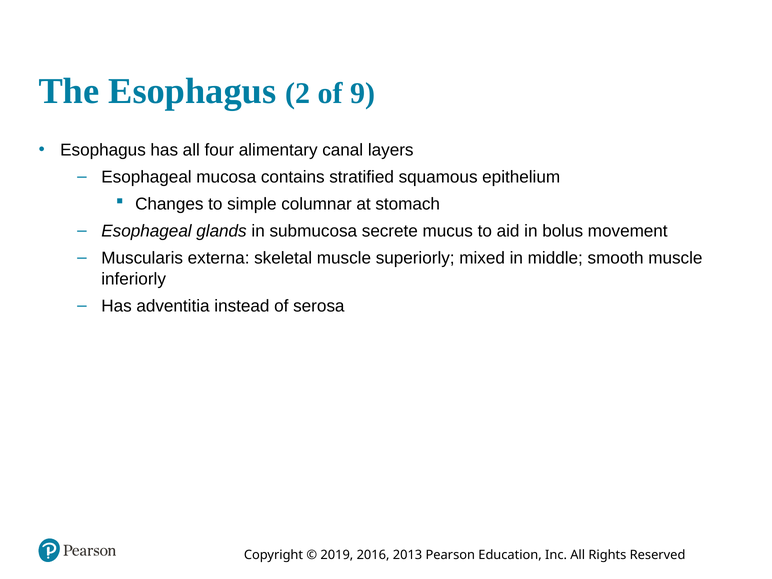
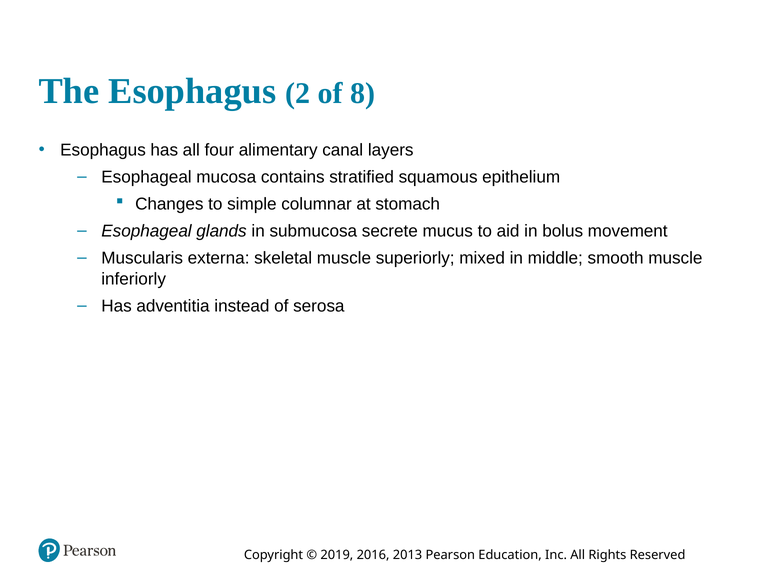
9: 9 -> 8 (363, 93)
